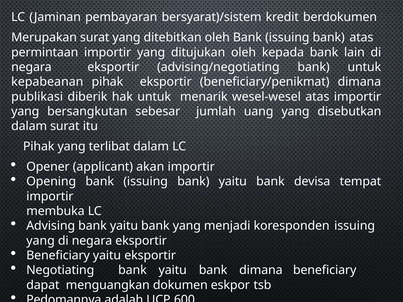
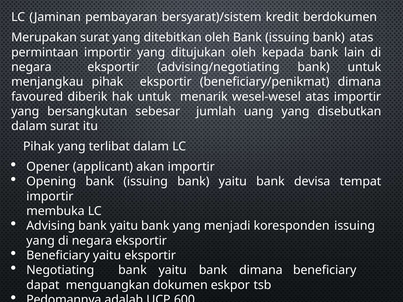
kepabeanan: kepabeanan -> menjangkau (47, 82)
publikasi: publikasi -> favoured (37, 97)
